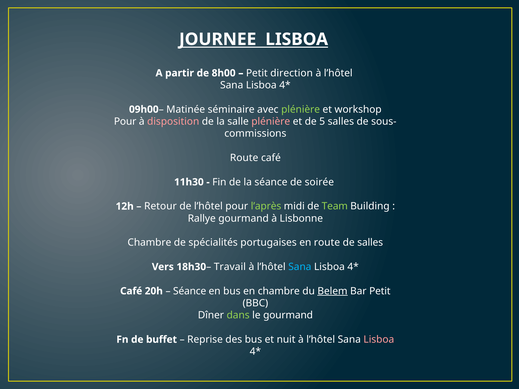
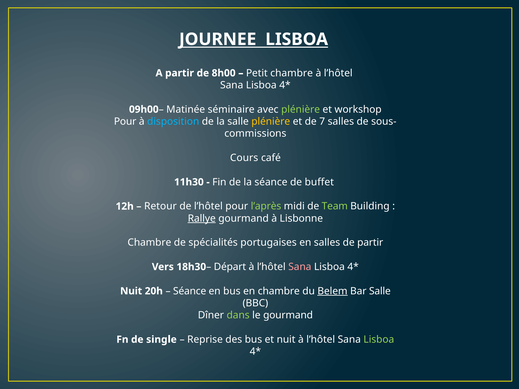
Petit direction: direction -> chambre (292, 73)
disposition colour: pink -> light blue (173, 122)
plénière colour: pink -> yellow (271, 122)
5: 5 -> 7 (322, 122)
Route: Route -> Cours (244, 158)
soirée: soirée -> buffet (319, 182)
Rallye underline: none -> present (202, 219)
en route: route -> salles (327, 243)
de salles: salles -> partir (370, 243)
Travail: Travail -> Départ (230, 267)
Sana colour: light blue -> pink (300, 267)
Café: Café -> Nuit (131, 291)
Bar Petit: Petit -> Salle (380, 291)
buffet: buffet -> single (161, 340)
Lisboa colour: pink -> light green (379, 340)
